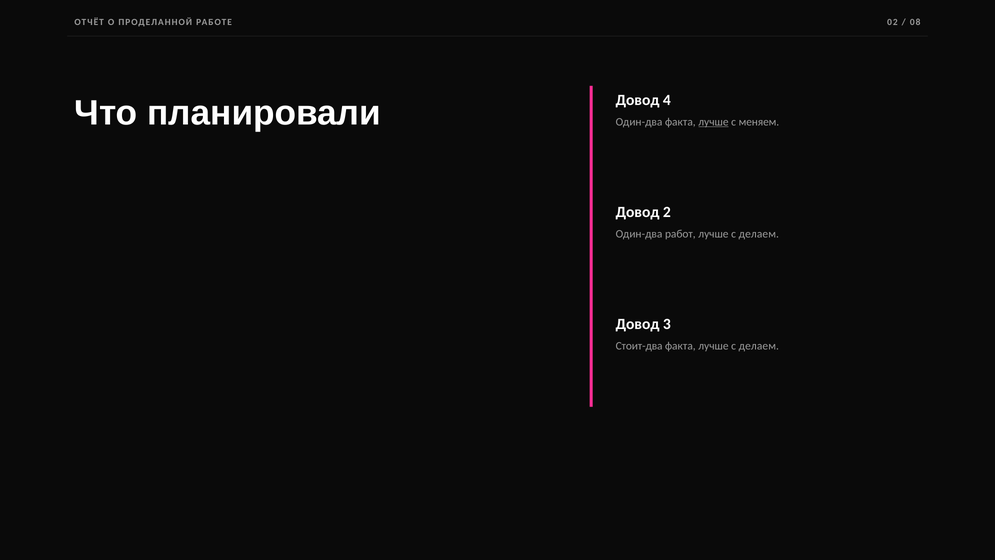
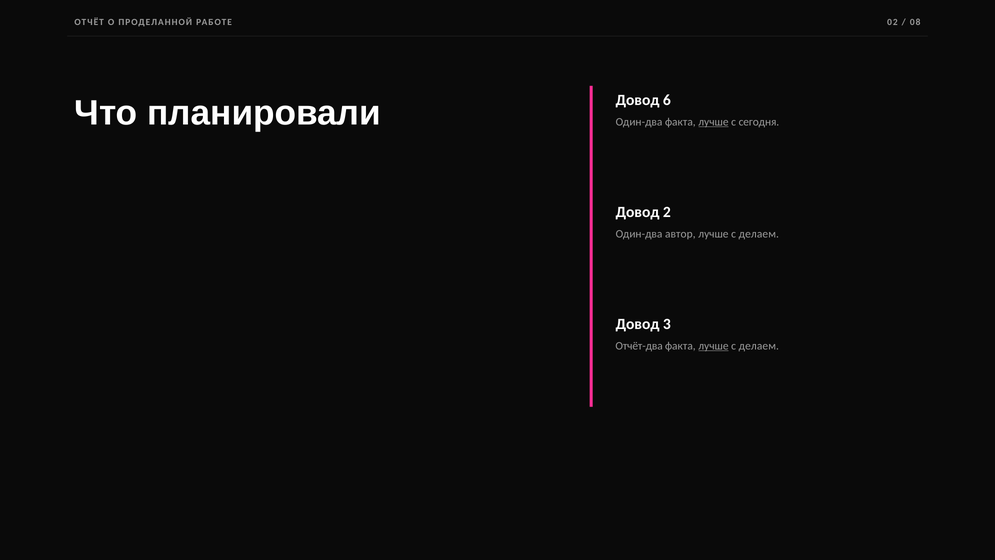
4: 4 -> 6 (667, 100)
меняем: меняем -> сегодня (759, 122)
работ: работ -> автор (680, 234)
Стоит-два: Стоит-два -> Отчёт-два (639, 346)
лучше underline: none -> present (713, 346)
